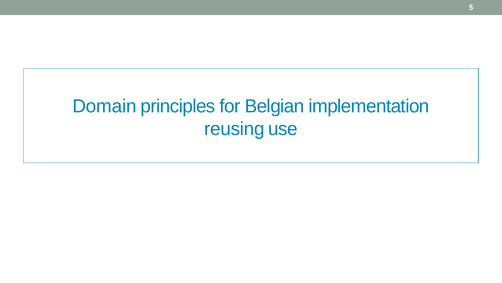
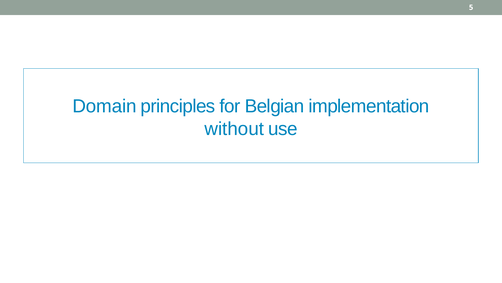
reusing: reusing -> without (234, 129)
